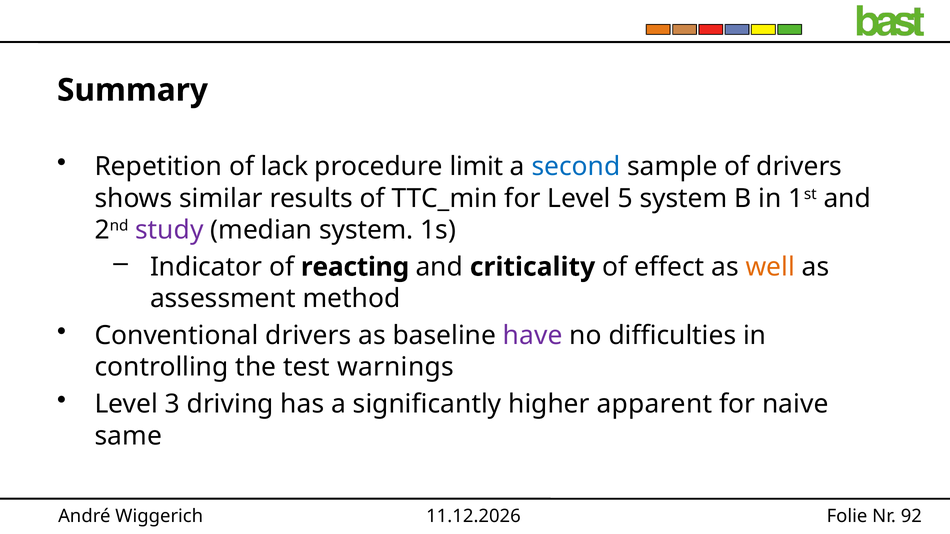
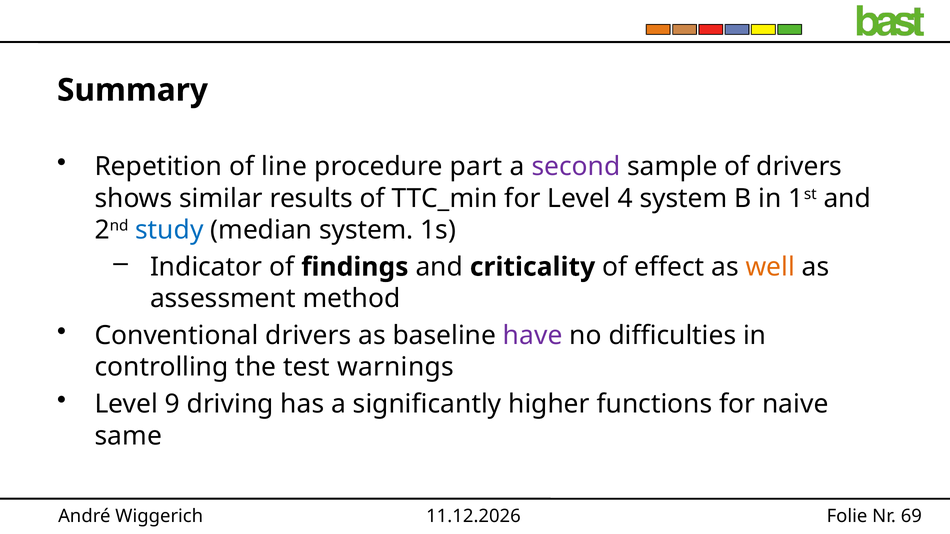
lack: lack -> line (284, 167)
limit: limit -> part (476, 167)
second colour: blue -> purple (576, 167)
5: 5 -> 4 (625, 199)
study colour: purple -> blue (169, 230)
reacting: reacting -> findings (355, 267)
3: 3 -> 9 (172, 404)
apparent: apparent -> functions (655, 404)
92: 92 -> 69 (911, 517)
